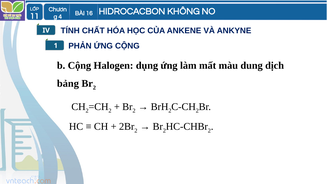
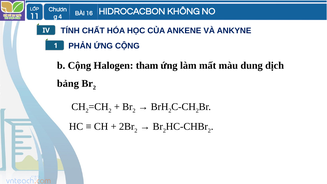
dụng: dụng -> tham (147, 65)
